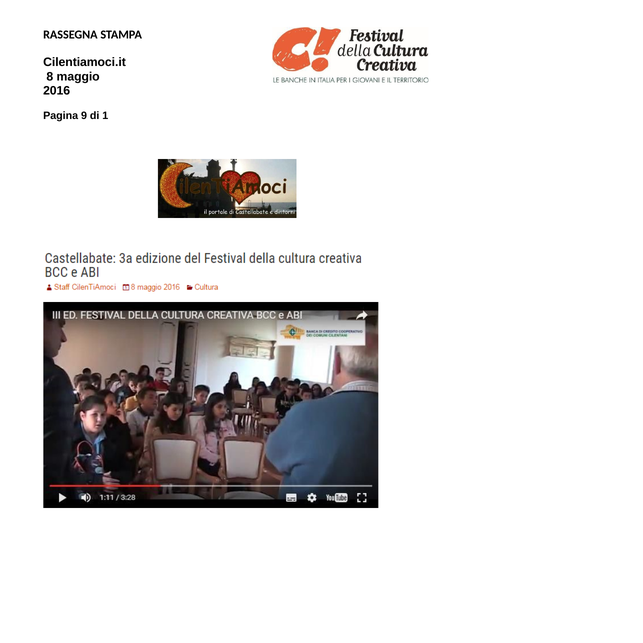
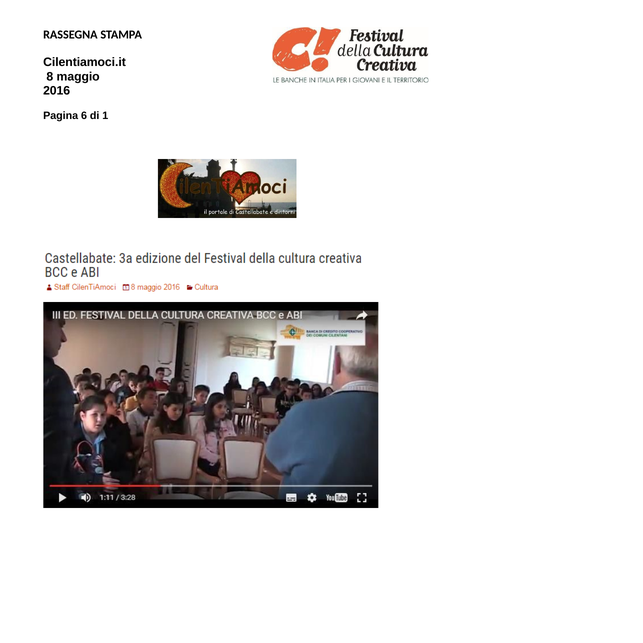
9: 9 -> 6 (84, 116)
